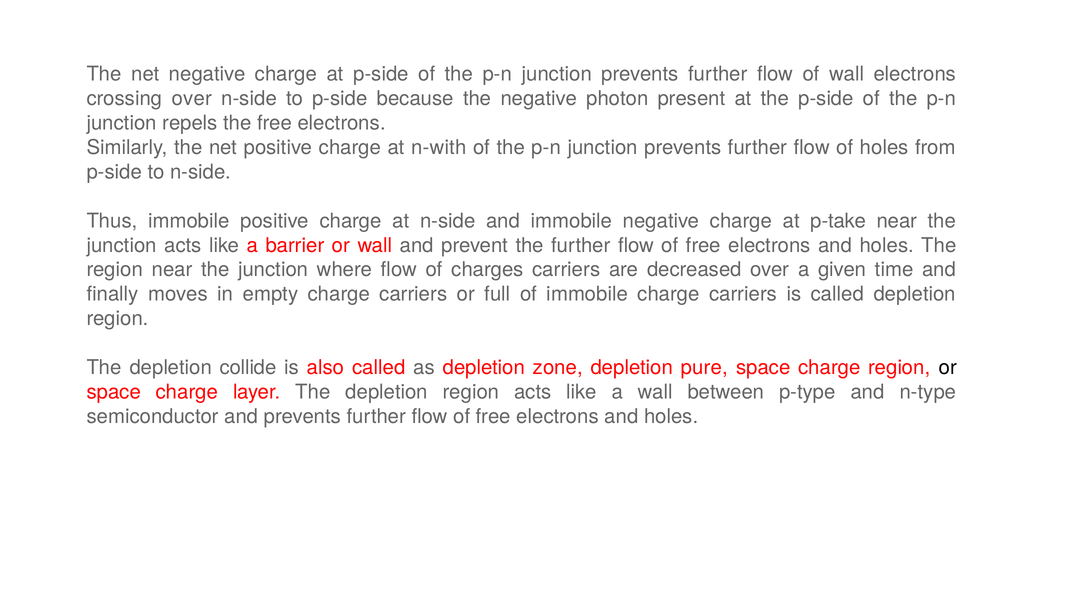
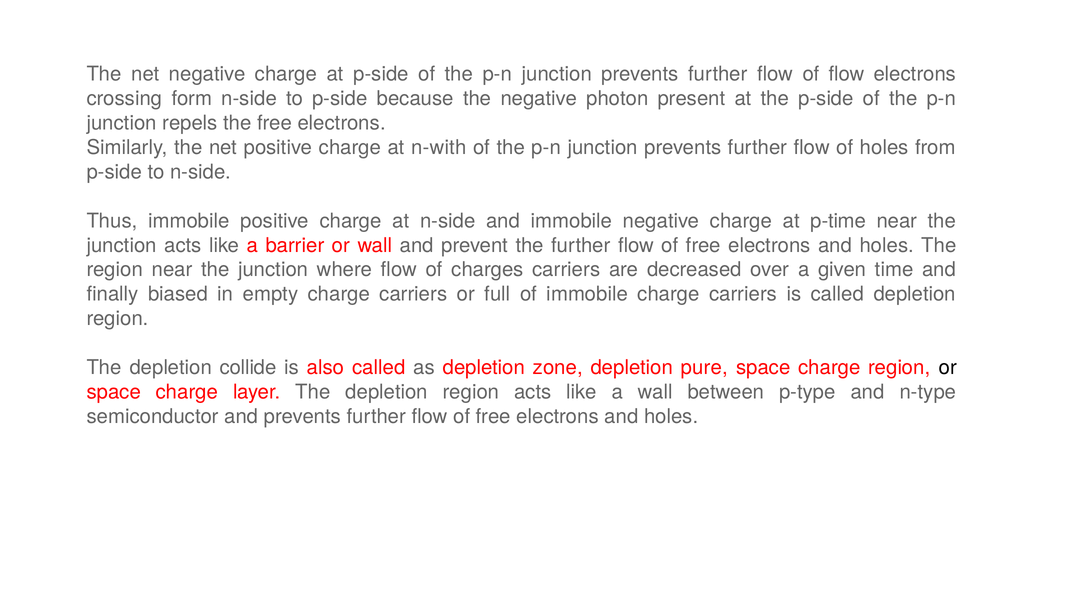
of wall: wall -> flow (847, 74)
crossing over: over -> form (192, 99)
p-take: p-take -> p-time (838, 221)
moves: moves -> biased (178, 294)
